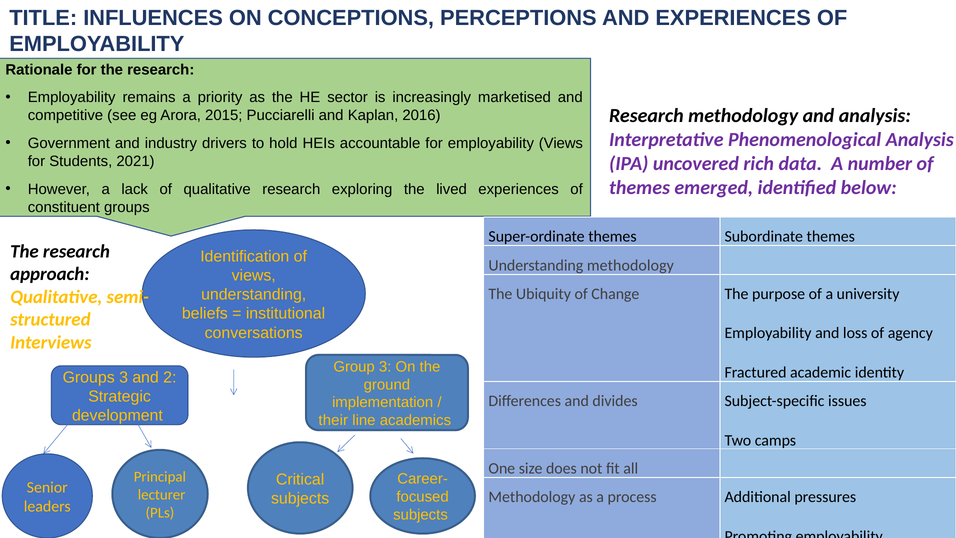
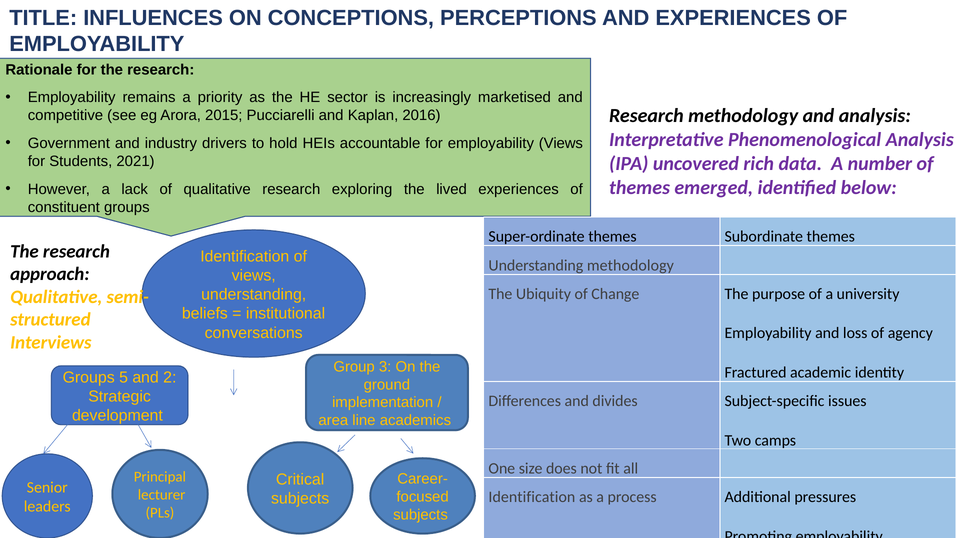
Groups 3: 3 -> 5 (124, 377)
their: their -> area (333, 420)
Methodology: Methodology -> Identification (532, 497)
